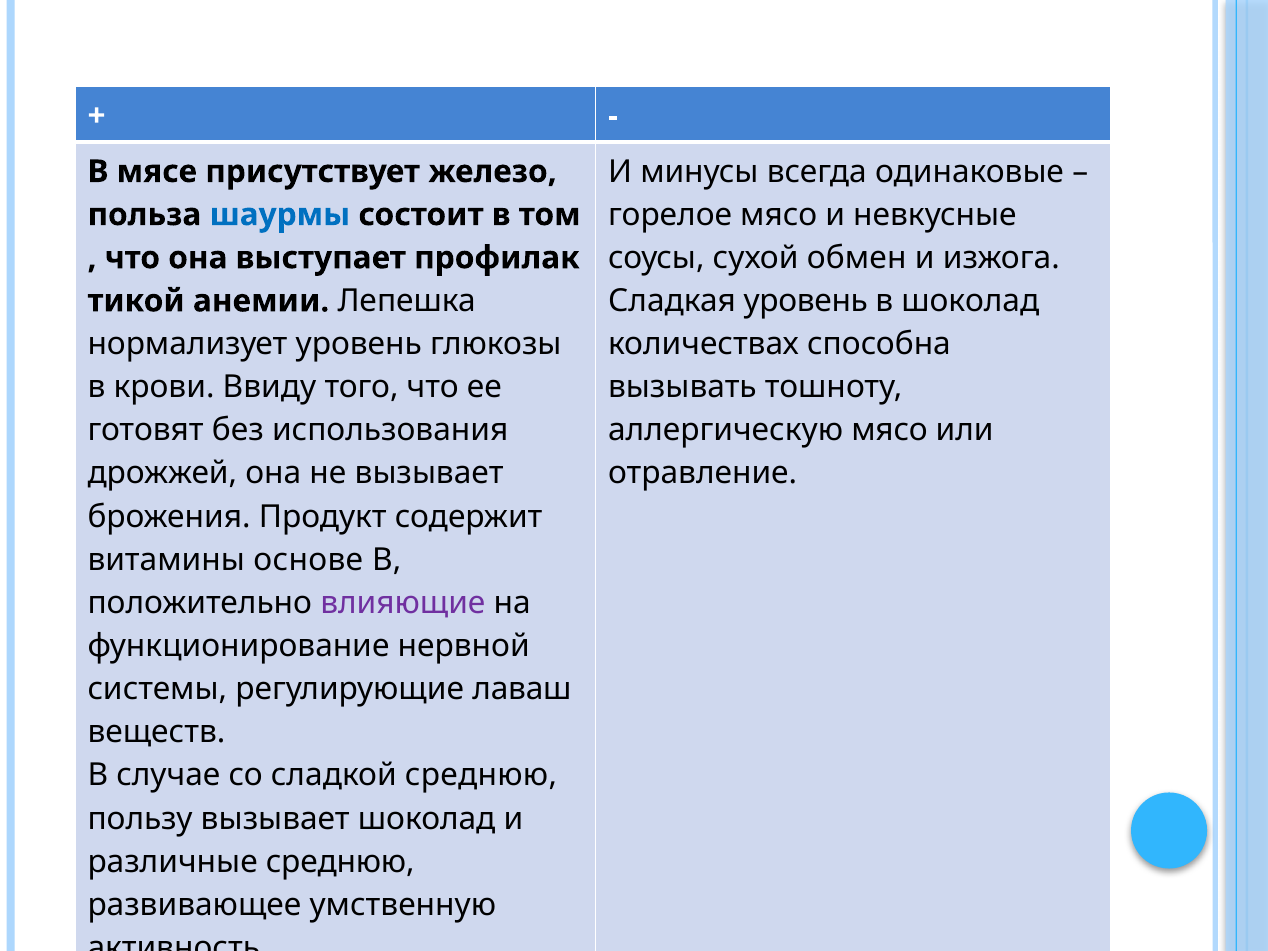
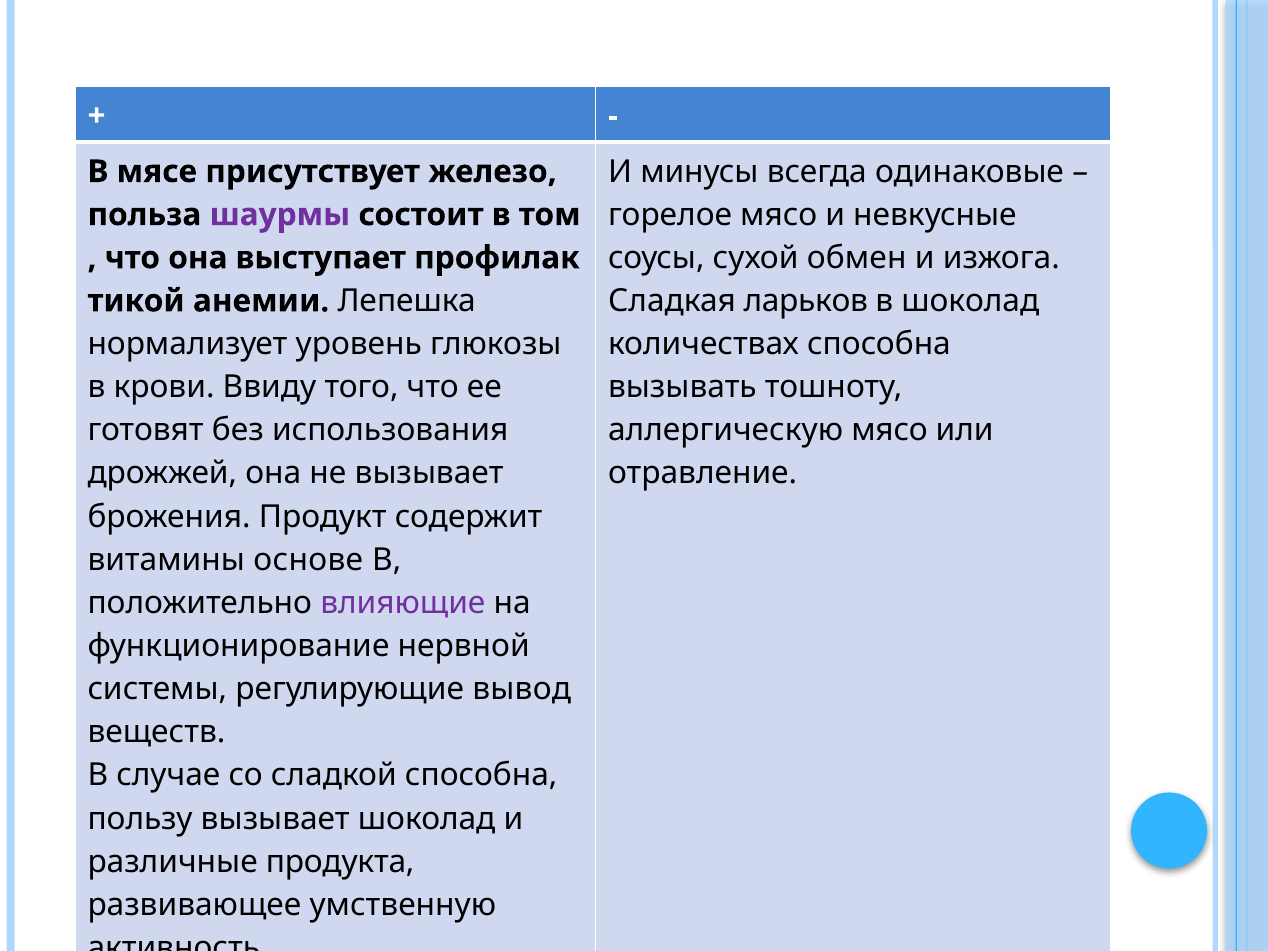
шаурмы colour: blue -> purple (280, 215)
Сладкая уровень: уровень -> ларьков (806, 301)
лаваш: лаваш -> вывод (522, 689)
сладкой среднюю: среднюю -> способна (481, 775)
различные среднюю: среднюю -> продукта (340, 862)
